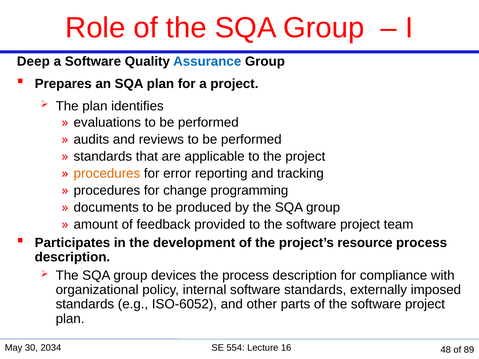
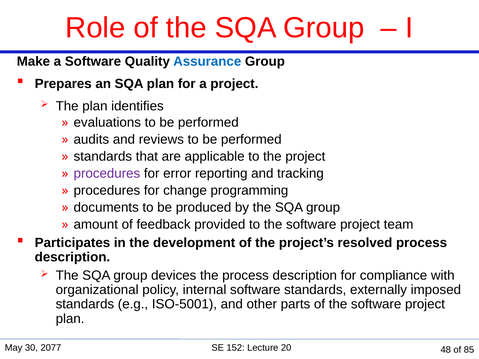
Deep: Deep -> Make (33, 61)
procedures colour: orange -> purple (107, 174)
resource: resource -> resolved (365, 243)
ISO-6052: ISO-6052 -> ISO-5001 (184, 304)
2034: 2034 -> 2077 (51, 348)
554: 554 -> 152 (236, 348)
16: 16 -> 20 (286, 348)
89: 89 -> 85 (469, 350)
